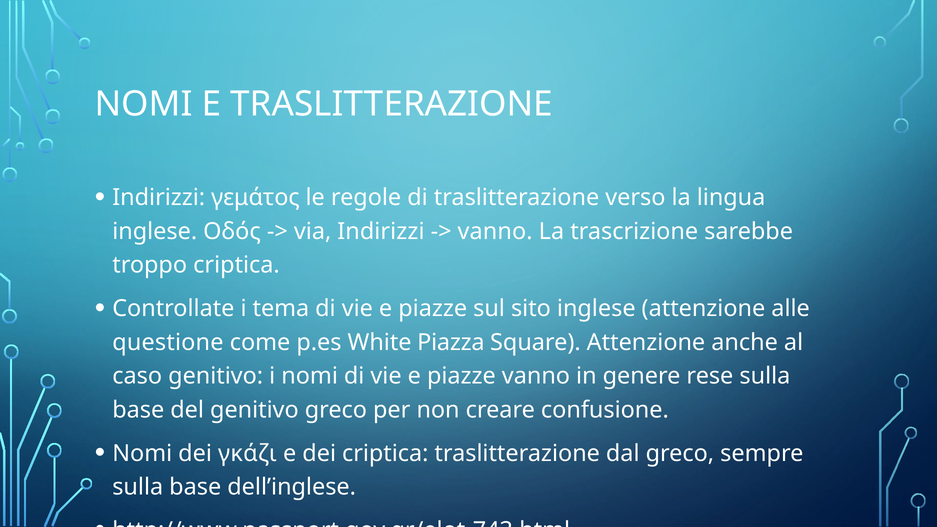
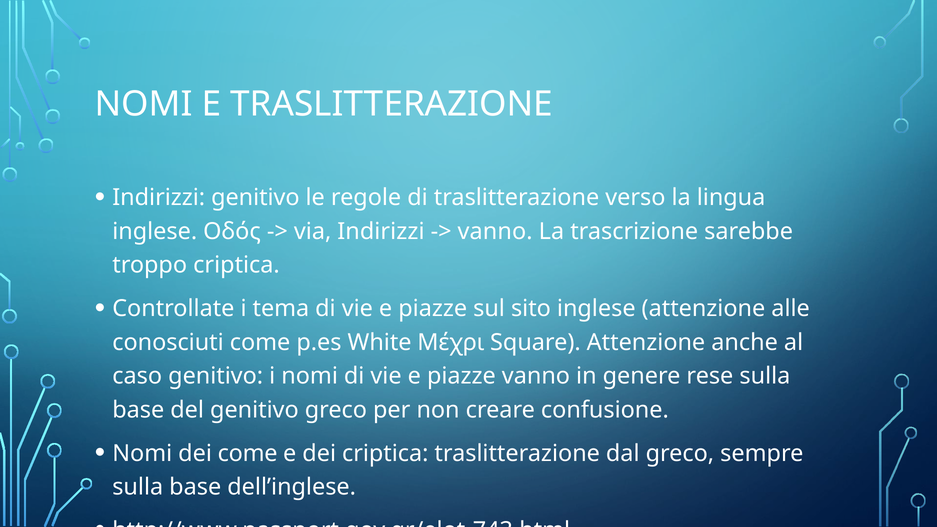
Indirizzi γεμάτος: γεμάτος -> genitivo (255, 198)
questione: questione -> conosciuti (168, 342)
Piazza: Piazza -> Μέχρι (451, 342)
dei γκάζι: γκάζι -> come (248, 453)
